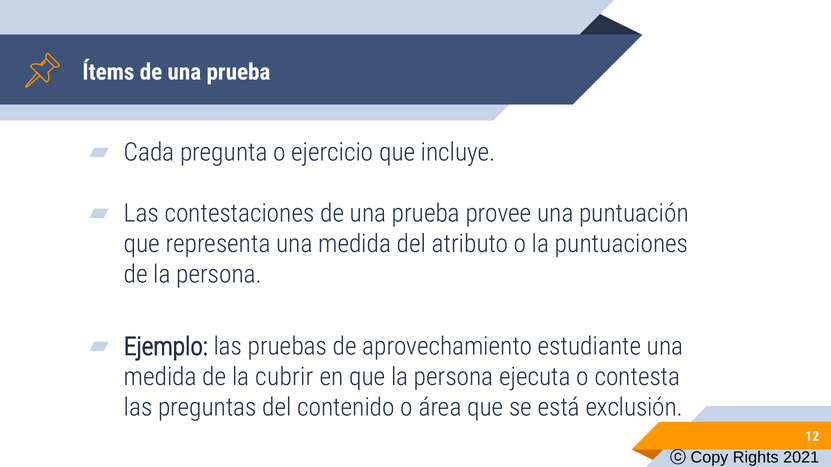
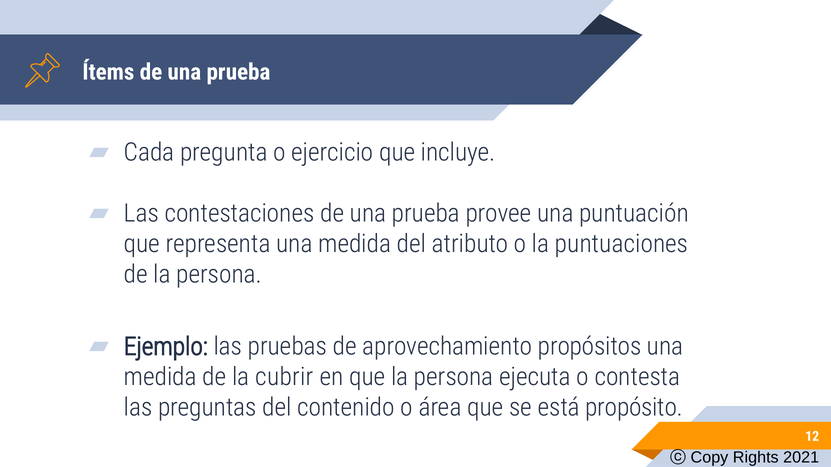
estudiante: estudiante -> propósitos (590, 347)
exclusión: exclusión -> propósito (634, 408)
